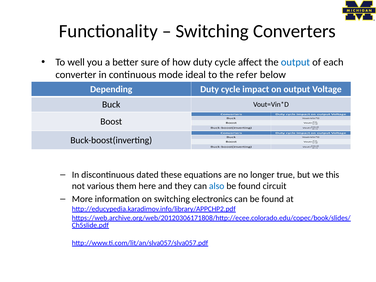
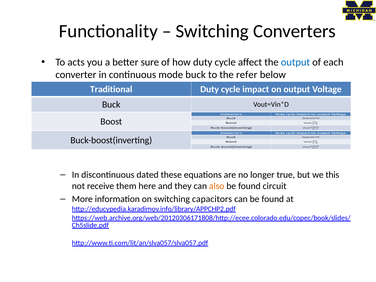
well: well -> acts (76, 62)
mode ideal: ideal -> buck (196, 75)
Depending: Depending -> Traditional (111, 89)
various: various -> receive (101, 186)
also colour: blue -> orange (217, 186)
electronics: electronics -> capacitors (212, 199)
